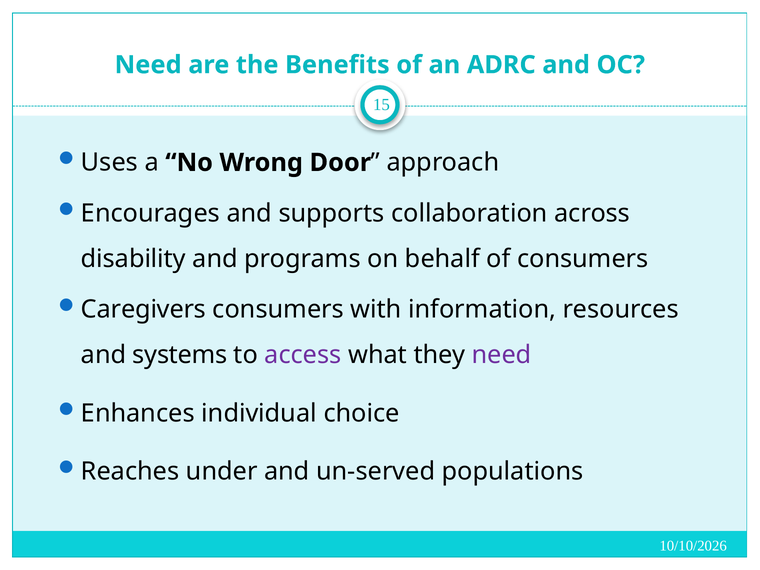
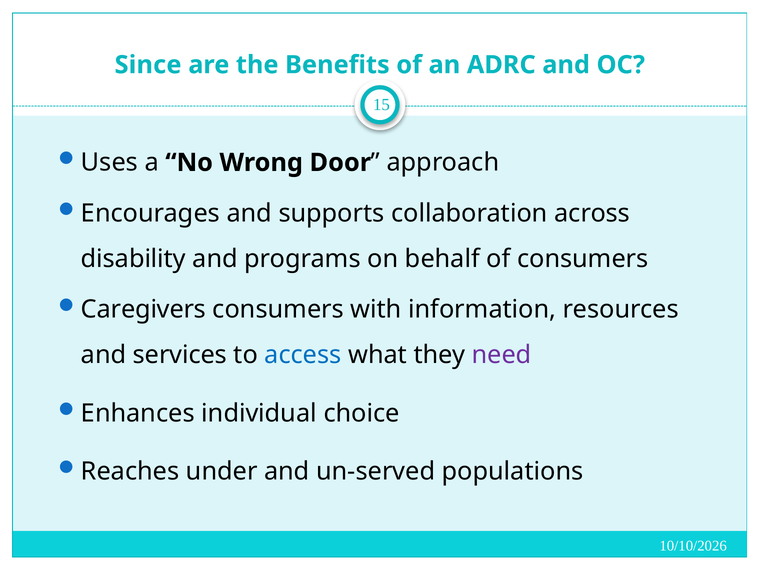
Need: Need -> Since (148, 65)
systems: systems -> services (180, 355)
access colour: purple -> blue (303, 355)
